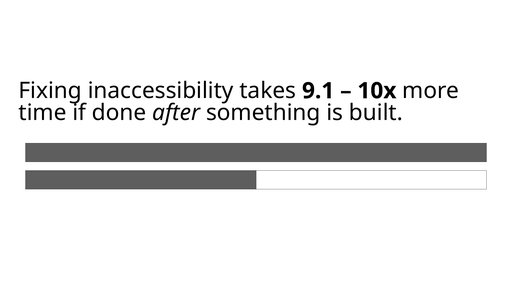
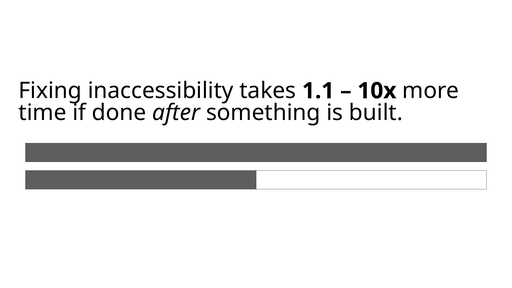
9.1: 9.1 -> 1.1 (318, 91)
